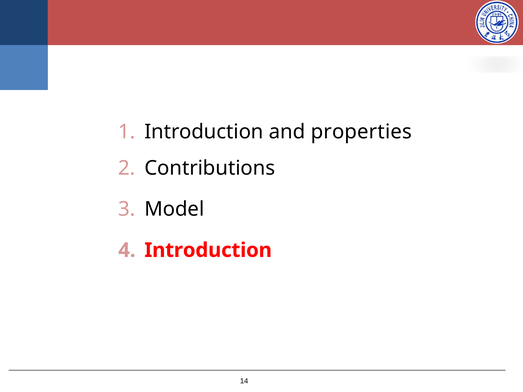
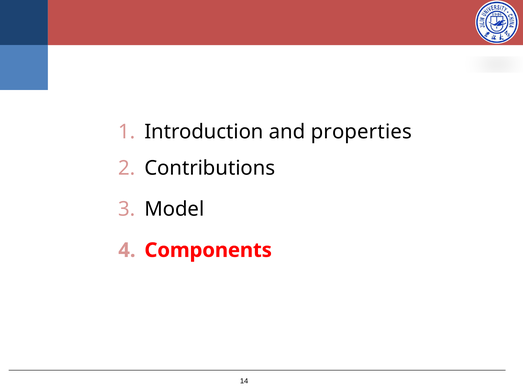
Introduction: Introduction -> Components (208, 250)
